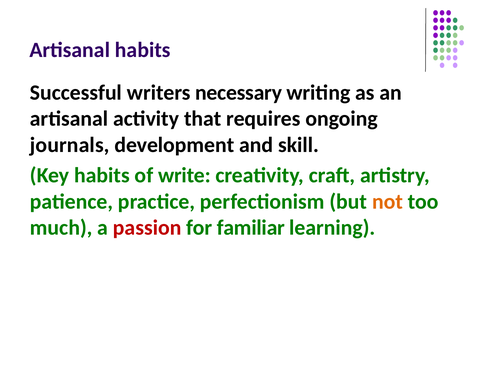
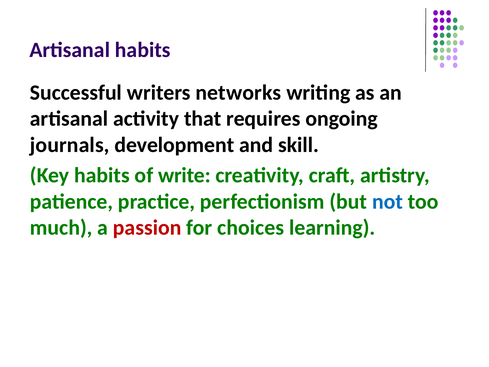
necessary: necessary -> networks (238, 93)
not colour: orange -> blue (388, 201)
familiar: familiar -> choices (251, 227)
